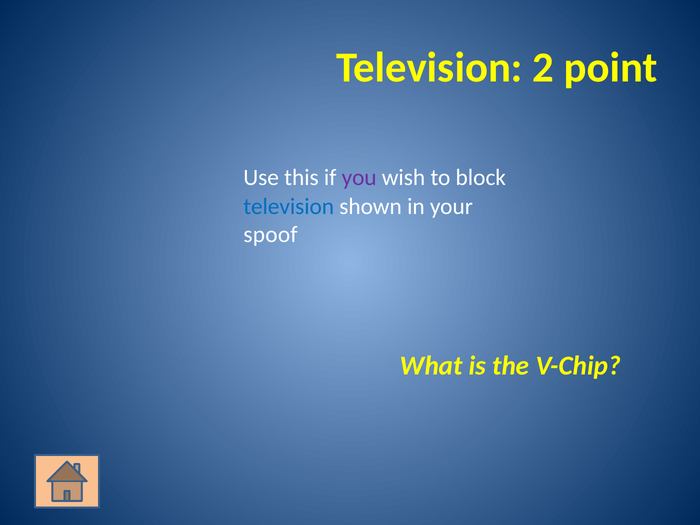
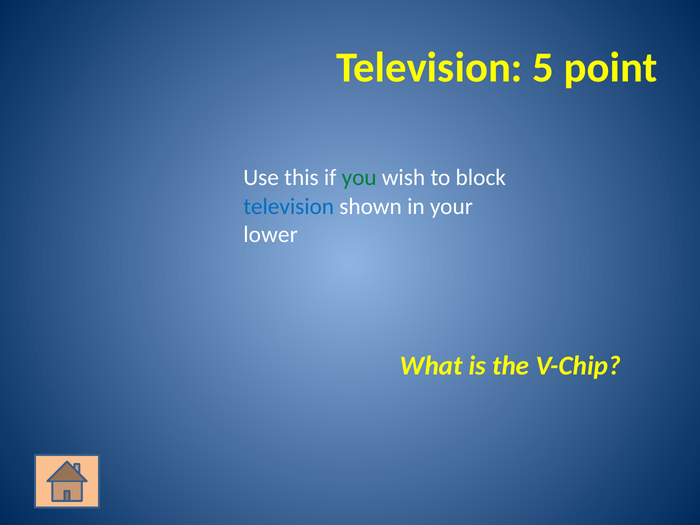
2: 2 -> 5 (543, 68)
you colour: purple -> green (359, 178)
spoof: spoof -> lower (271, 234)
